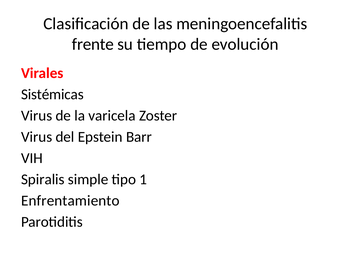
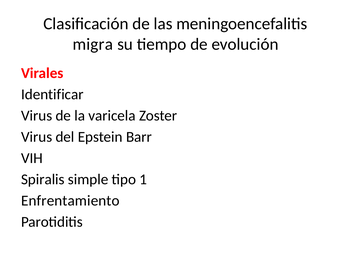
frente: frente -> migra (93, 44)
Sistémicas: Sistémicas -> Identificar (52, 95)
